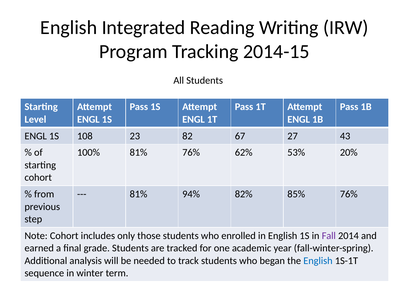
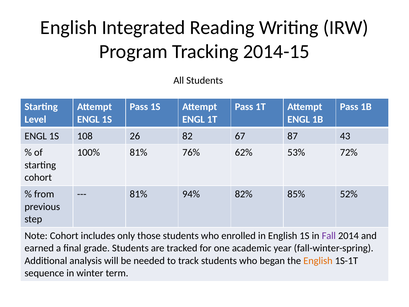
23: 23 -> 26 (135, 136)
27: 27 -> 87 (293, 136)
20%: 20% -> 72% (349, 152)
85% 76%: 76% -> 52% (349, 194)
English colour: blue -> orange (318, 260)
